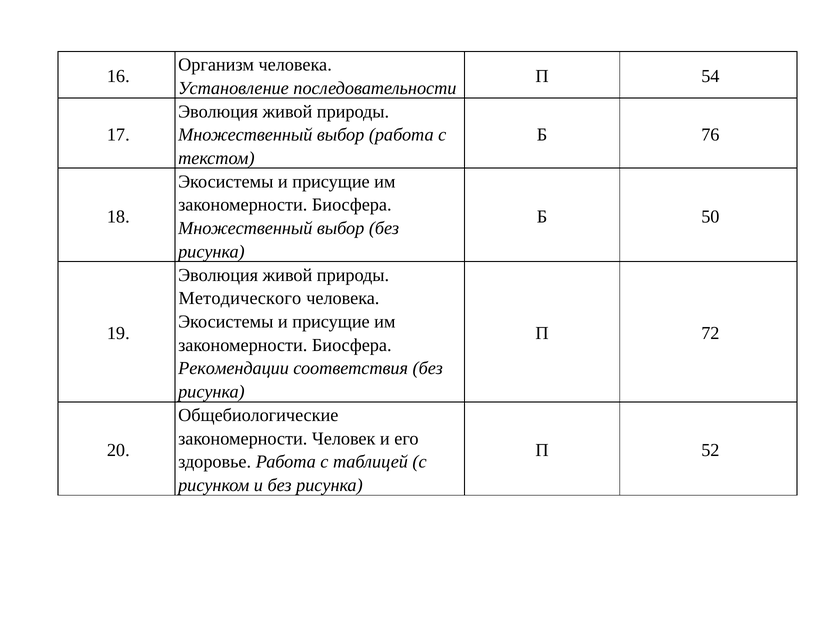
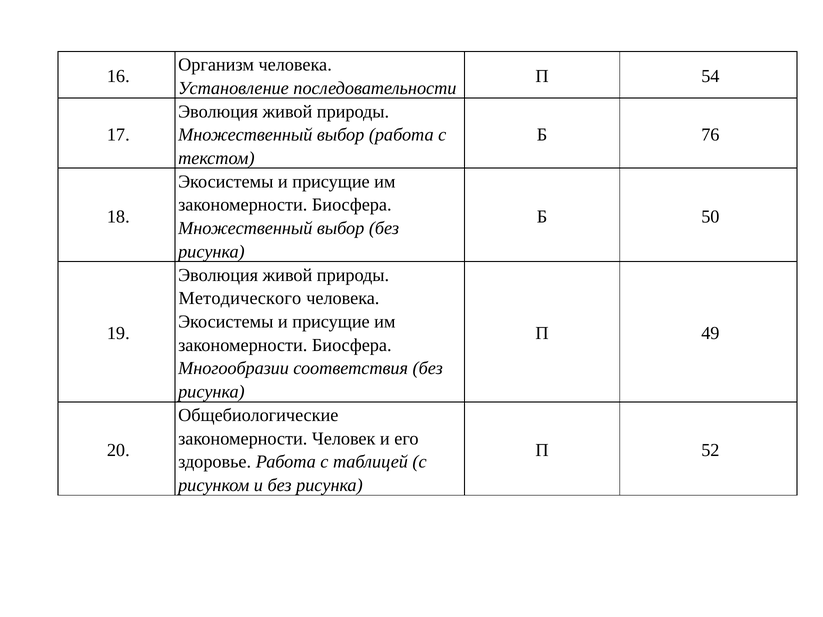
72: 72 -> 49 (710, 334)
Рекомендации: Рекомендации -> Многообразии (234, 369)
